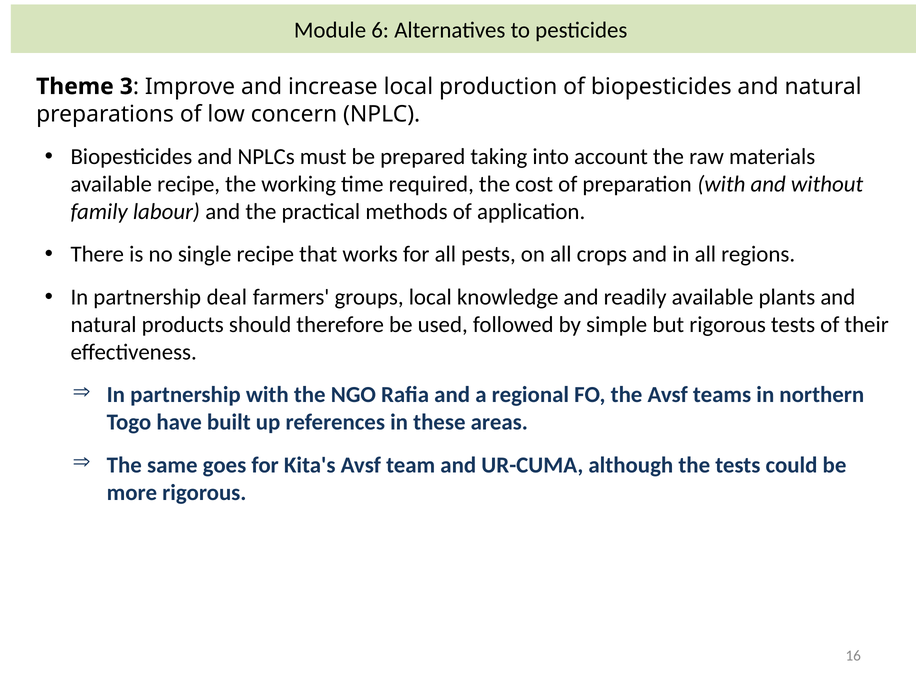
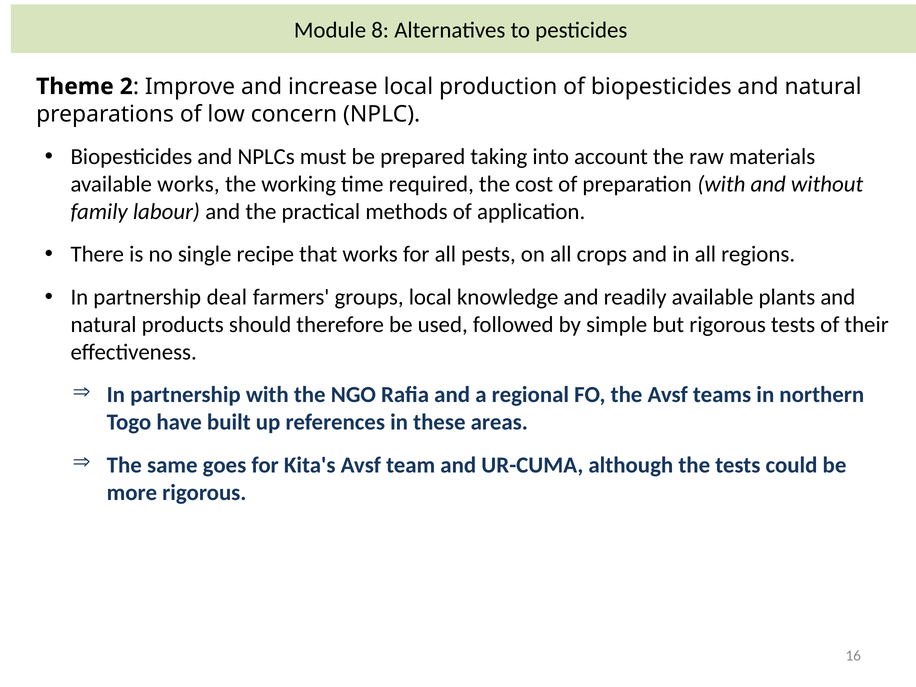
6: 6 -> 8 (380, 30)
3: 3 -> 2 (126, 87)
available recipe: recipe -> works (188, 184)
